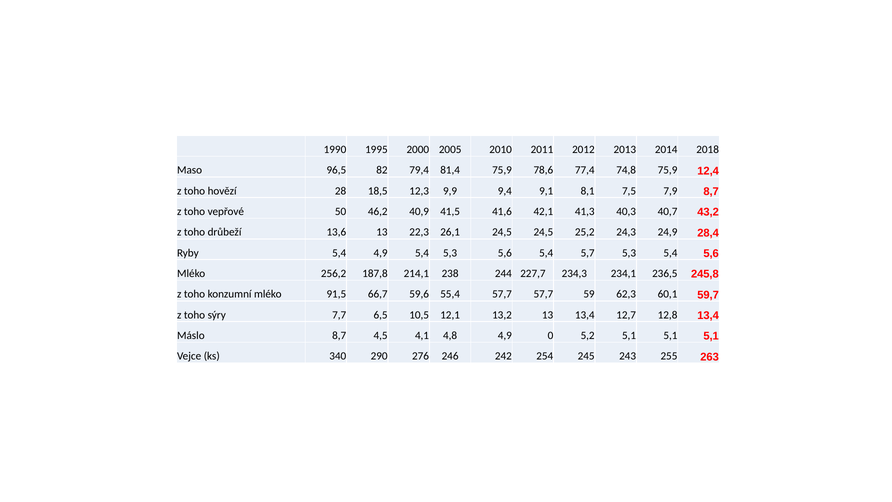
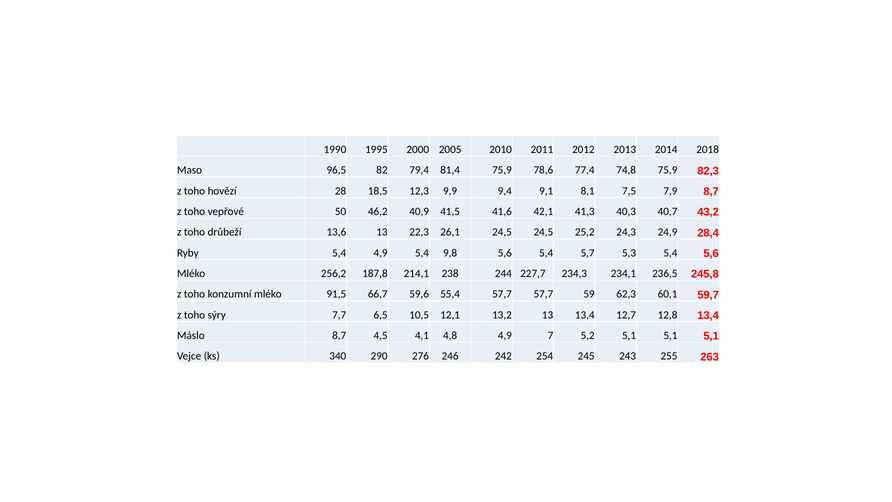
12,4: 12,4 -> 82,3 (708, 171)
5,4 5,3: 5,3 -> 9,8 (450, 253)
0: 0 -> 7 (550, 335)
